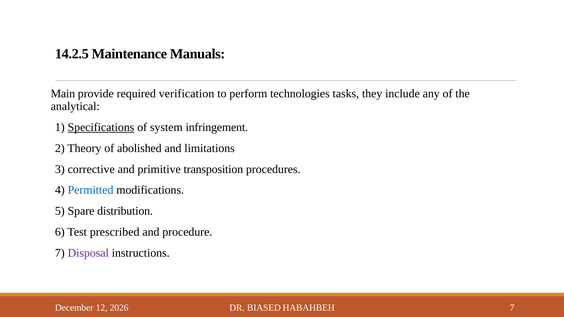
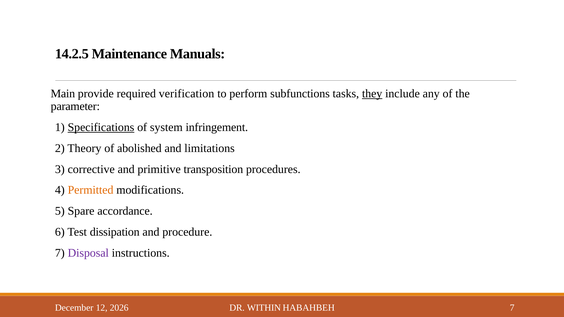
technologies: technologies -> subfunctions (300, 94)
they underline: none -> present (372, 94)
analytical: analytical -> parameter (75, 106)
Permitted colour: blue -> orange (91, 190)
distribution: distribution -> accordance (125, 211)
prescribed: prescribed -> dissipation (115, 232)
BIASED: BIASED -> WITHIN (264, 308)
